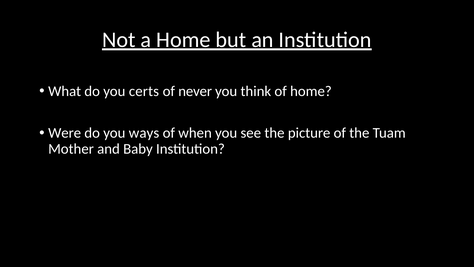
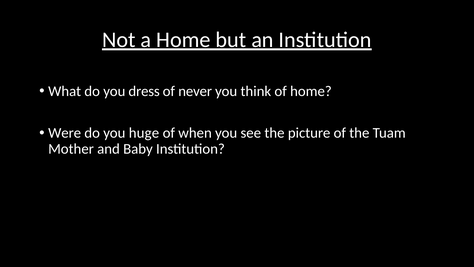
certs: certs -> dress (144, 91)
ways: ways -> huge (144, 133)
